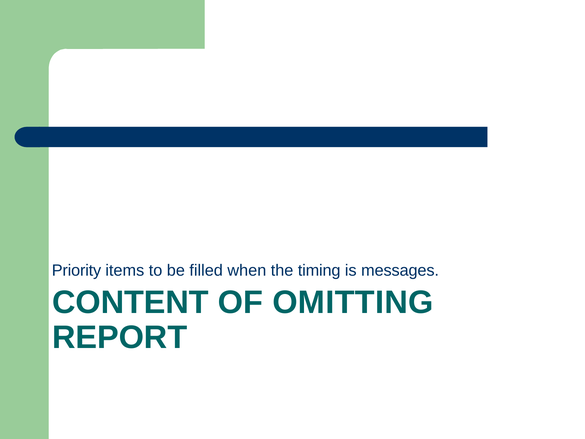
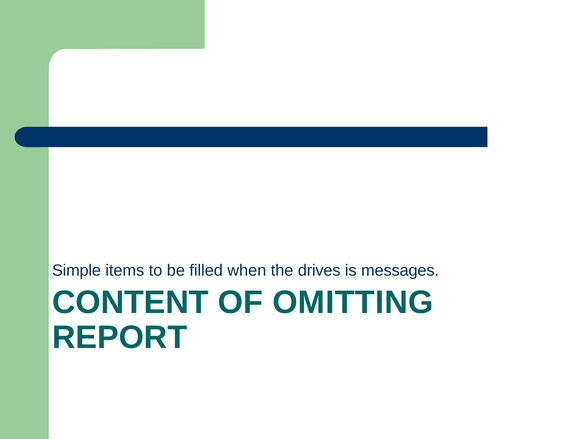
Priority: Priority -> Simple (76, 270)
timing: timing -> drives (319, 270)
